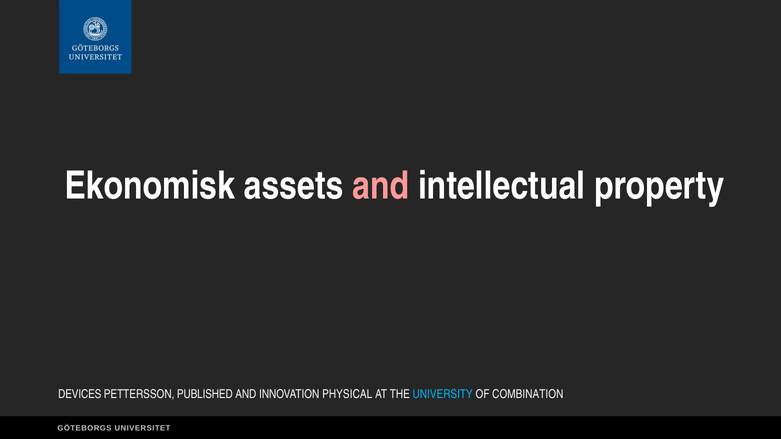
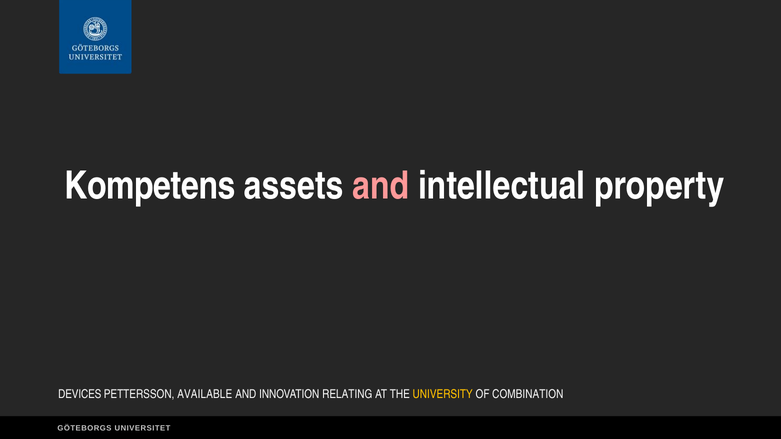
Ekonomisk: Ekonomisk -> Kompetens (150, 186)
PUBLISHED: PUBLISHED -> AVAILABLE (205, 394)
PHYSICAL: PHYSICAL -> RELATING (347, 394)
UNIVERSITY colour: light blue -> yellow (443, 394)
